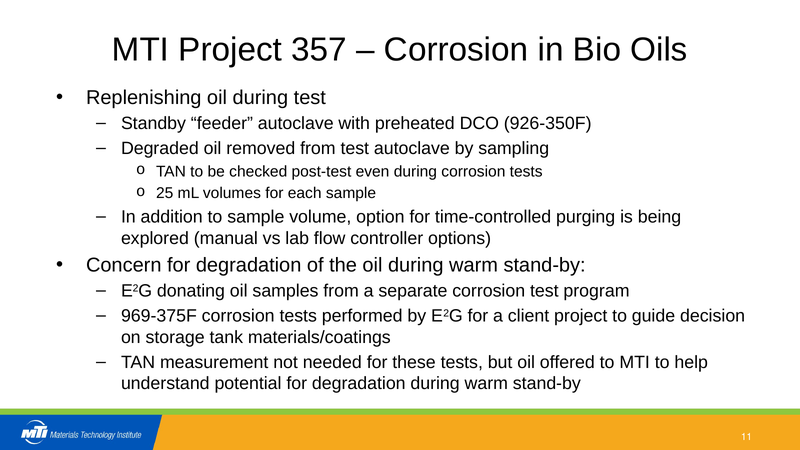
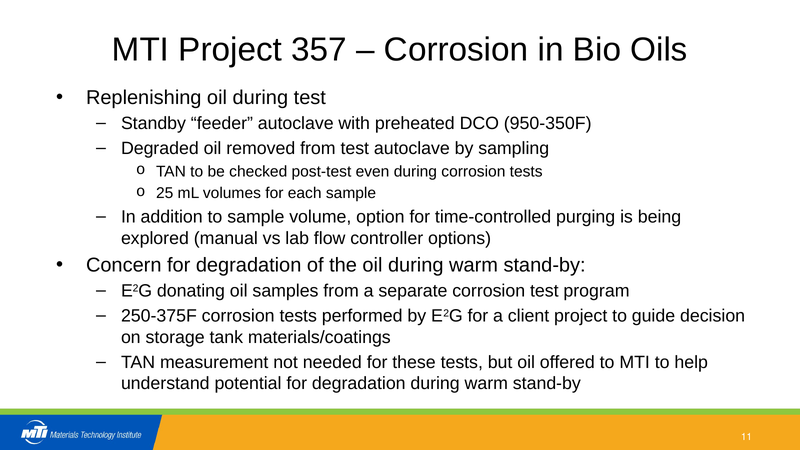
926-350F: 926-350F -> 950-350F (548, 124)
969-375F: 969-375F -> 250-375F (159, 316)
